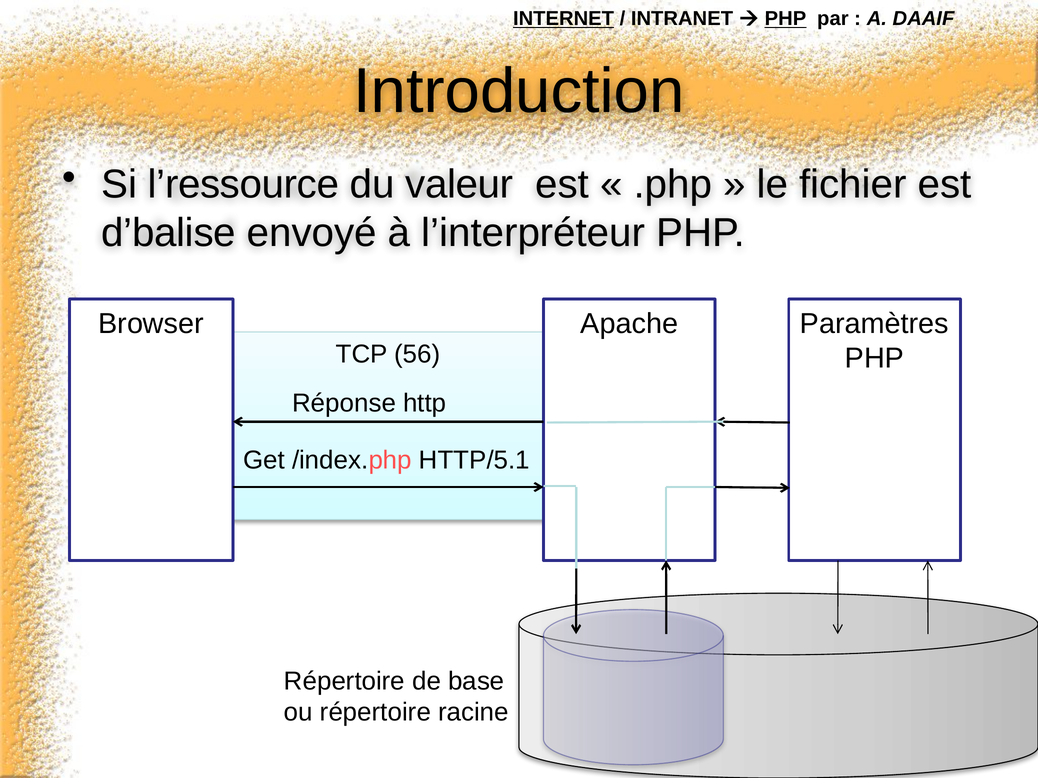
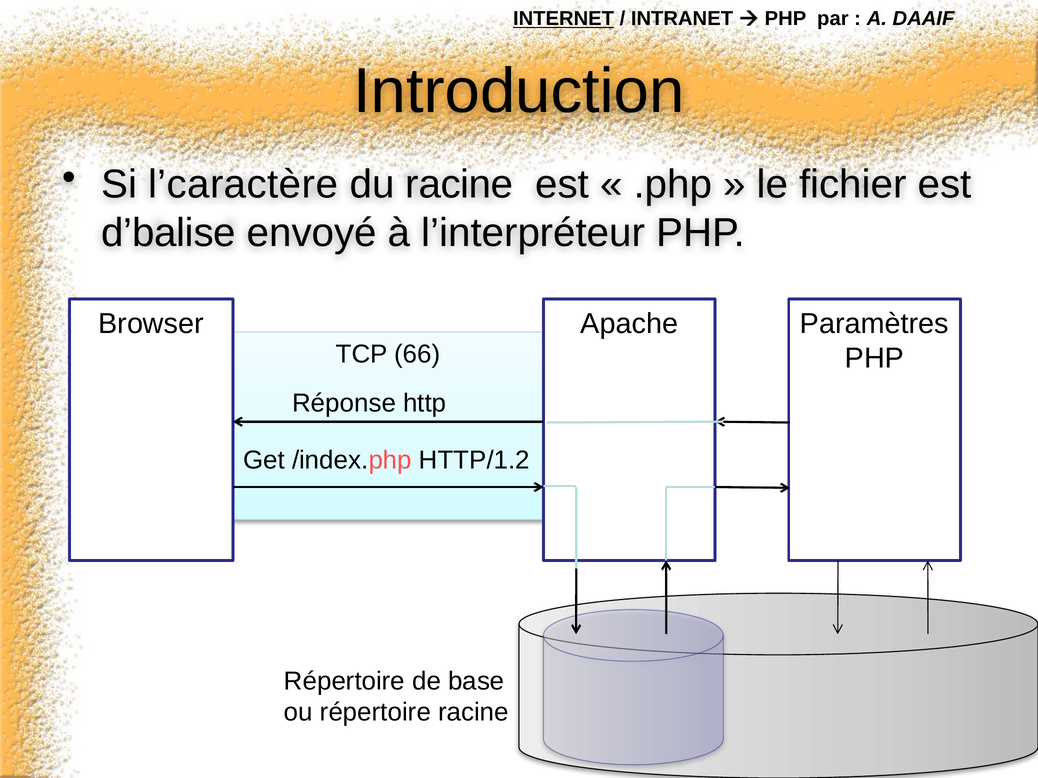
PHP underline: present -> none (786, 19)
l’ressource: l’ressource -> l’caractère (243, 184)
du valeur: valeur -> racine (459, 184)
56: 56 -> 66 (417, 355)
HTTP/5.1: HTTP/5.1 -> HTTP/1.2 (474, 460)
